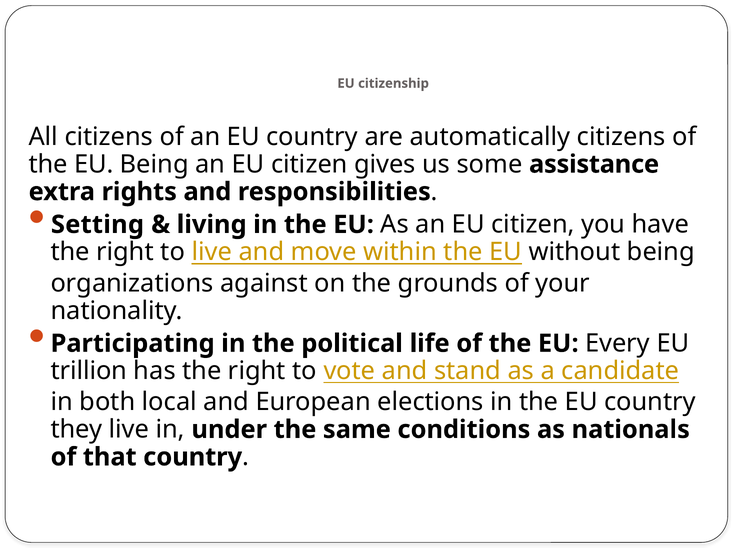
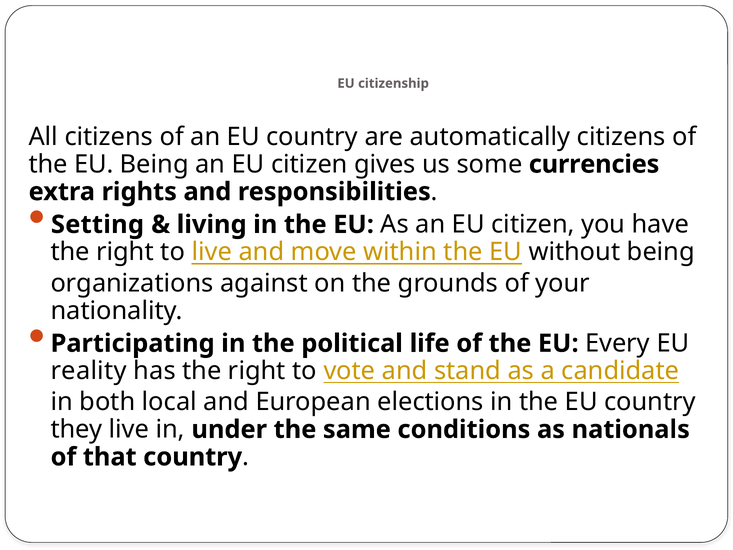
assistance: assistance -> currencies (594, 164)
trillion: trillion -> reality (89, 371)
